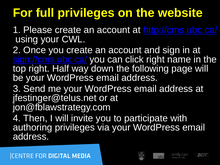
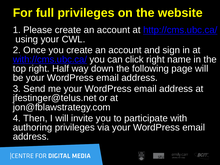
sign://cms.ubc.ca/: sign://cms.ubc.ca/ -> with://cms.ubc.ca/ (50, 59)
